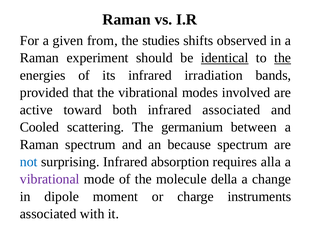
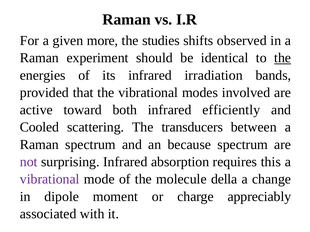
from: from -> more (103, 41)
identical underline: present -> none (225, 58)
infrared associated: associated -> efficiently (231, 110)
germanium: germanium -> transducers (192, 127)
not colour: blue -> purple (29, 162)
alla: alla -> this (271, 162)
instruments: instruments -> appreciably (259, 197)
